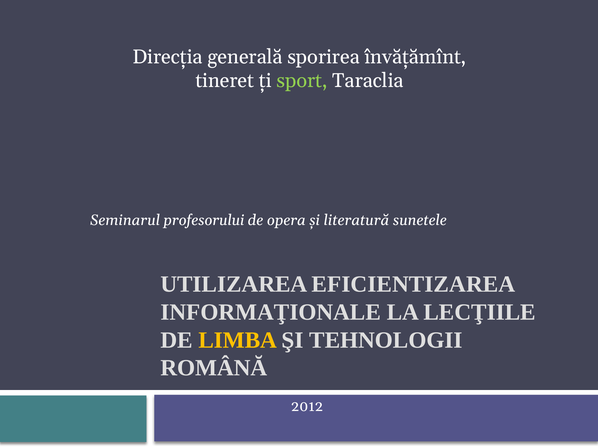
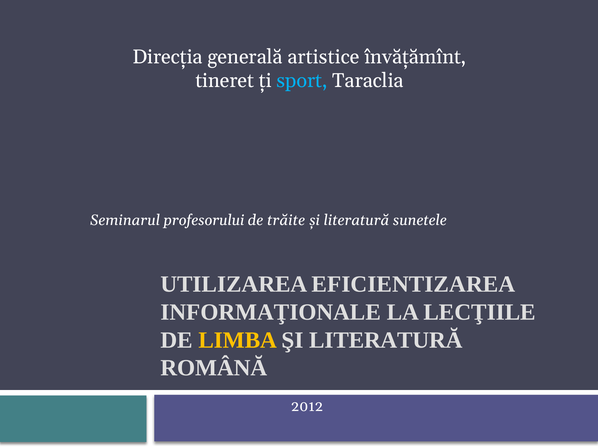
sporirea: sporirea -> artistice (323, 57)
sport colour: light green -> light blue (302, 81)
opera: opera -> trăite (286, 220)
TEHNOLOGII: TEHNOLOGII -> LITERATURĂ (386, 340)
